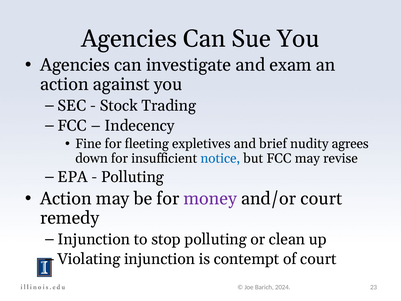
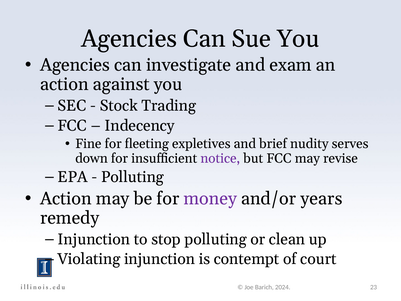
agrees: agrees -> serves (350, 144)
notice colour: blue -> purple (220, 158)
and/or court: court -> years (321, 199)
